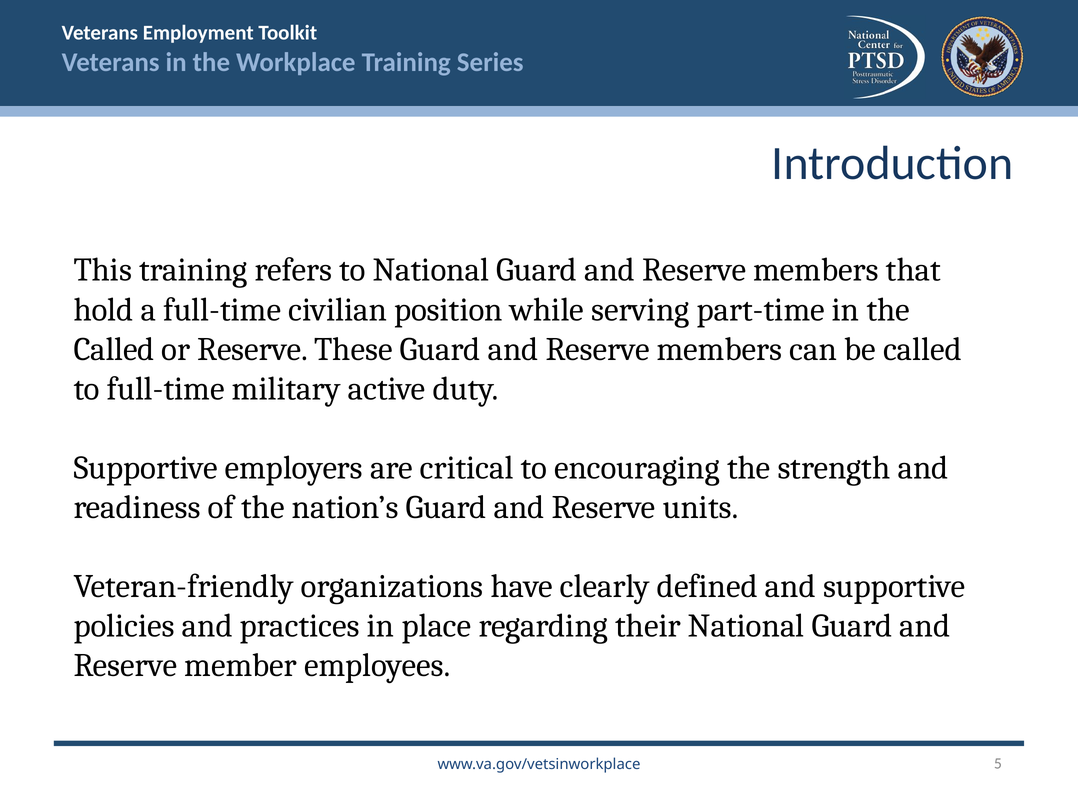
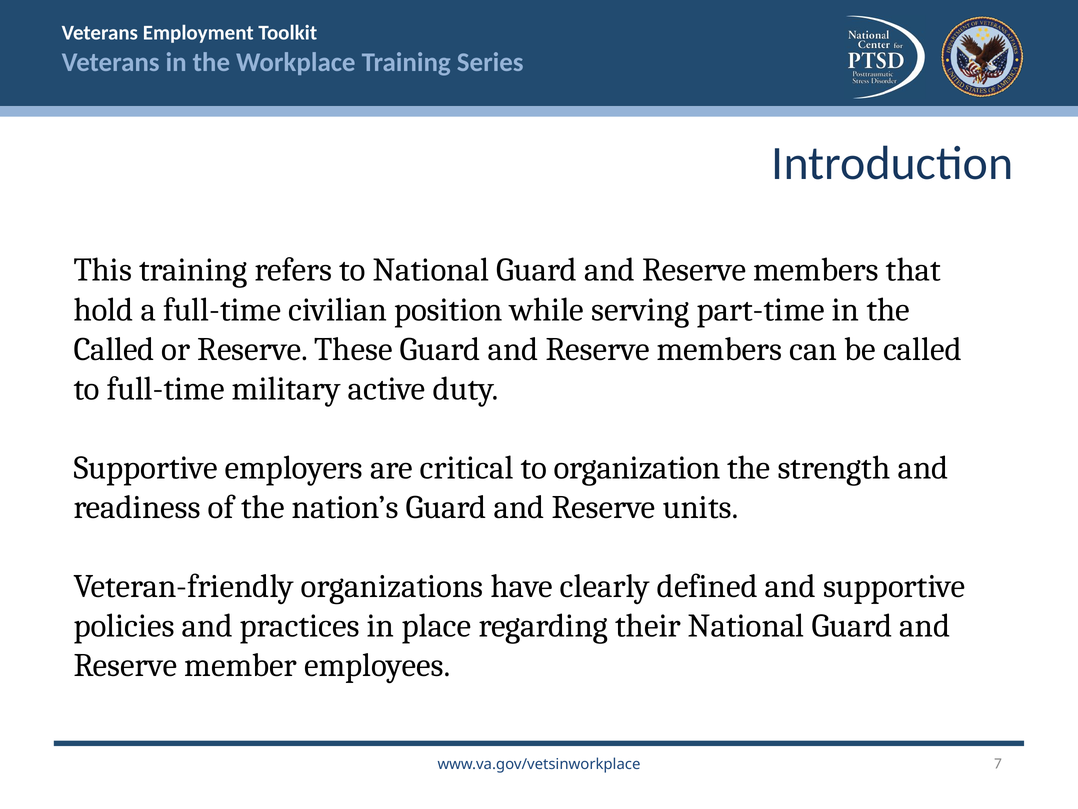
encouraging: encouraging -> organization (637, 467)
5: 5 -> 7 (998, 763)
